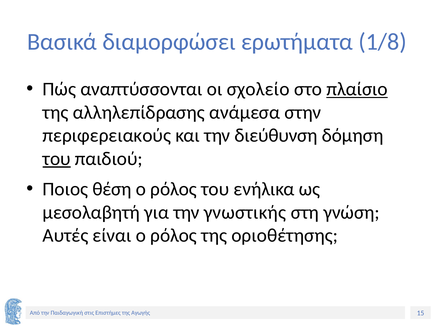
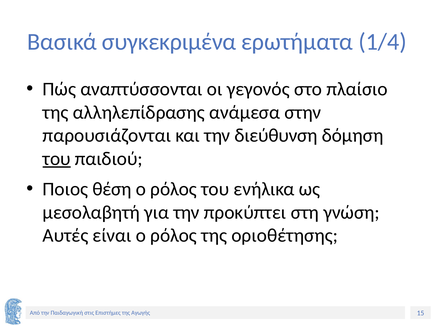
διαμορφώσει: διαμορφώσει -> συγκεκριμένα (169, 42)
1/8: 1/8 -> 1/4 (383, 42)
σχολείο: σχολείο -> γεγονός (258, 89)
πλαίσιο underline: present -> none (357, 89)
περιφερειακούς: περιφερειακούς -> παρουσιάζονται (107, 135)
γνωστικής: γνωστικής -> προκύπτει (245, 212)
